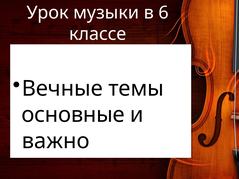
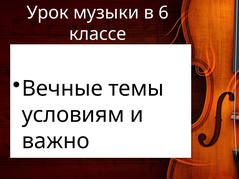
основные: основные -> условиям (73, 115)
